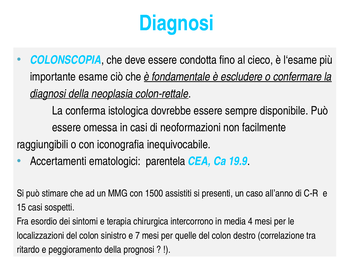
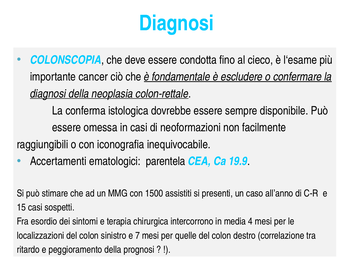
esame: esame -> cancer (93, 77)
